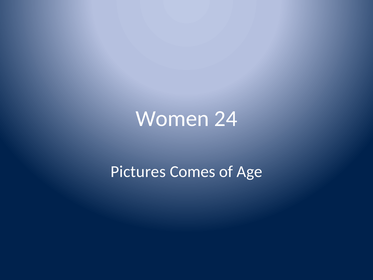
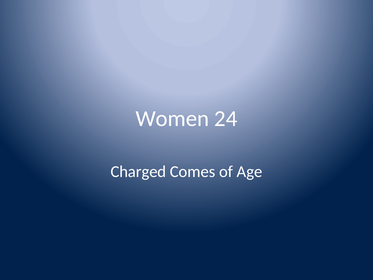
Pictures: Pictures -> Charged (138, 171)
